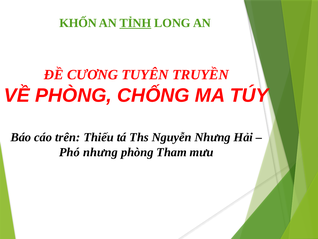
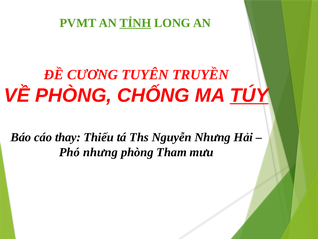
KHỐN: KHỐN -> PVMT (78, 23)
TÚY underline: none -> present (249, 95)
trên: trên -> thay (68, 137)
